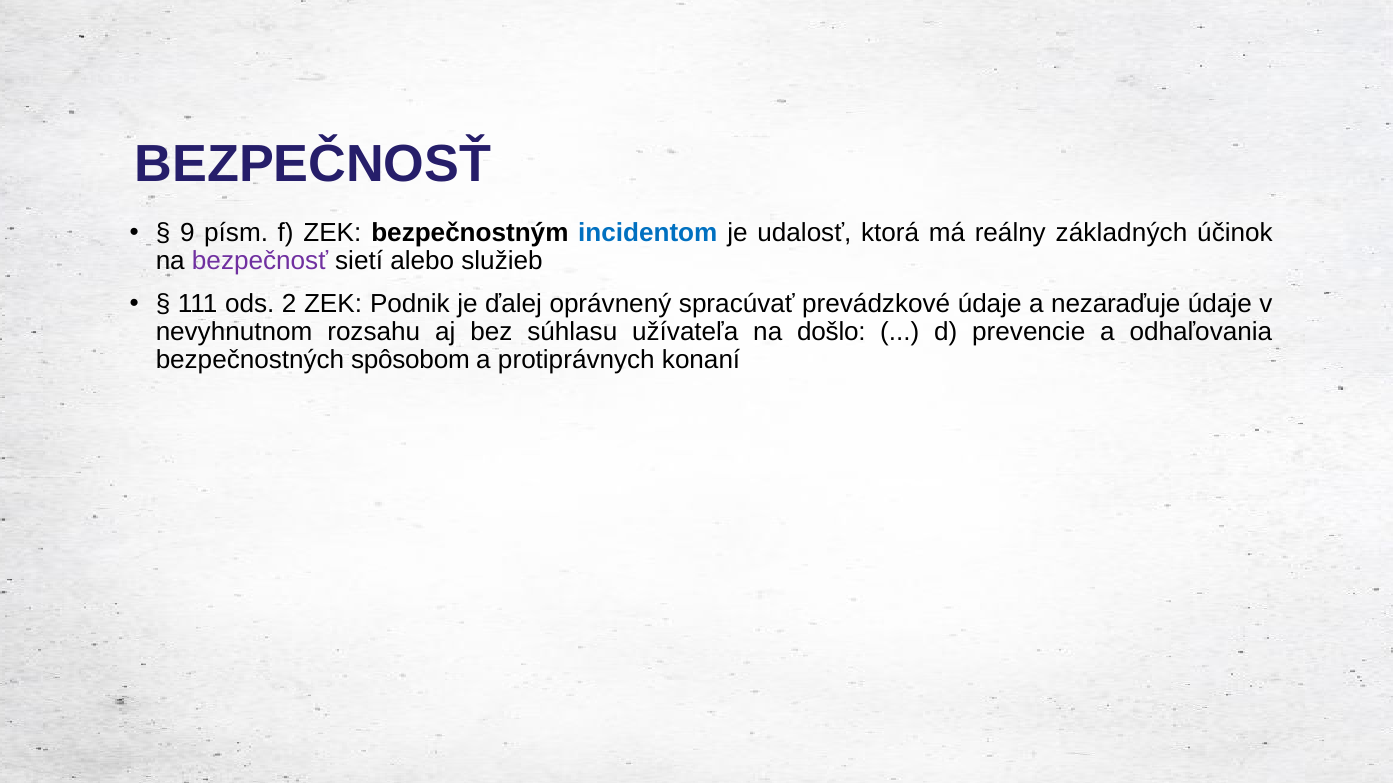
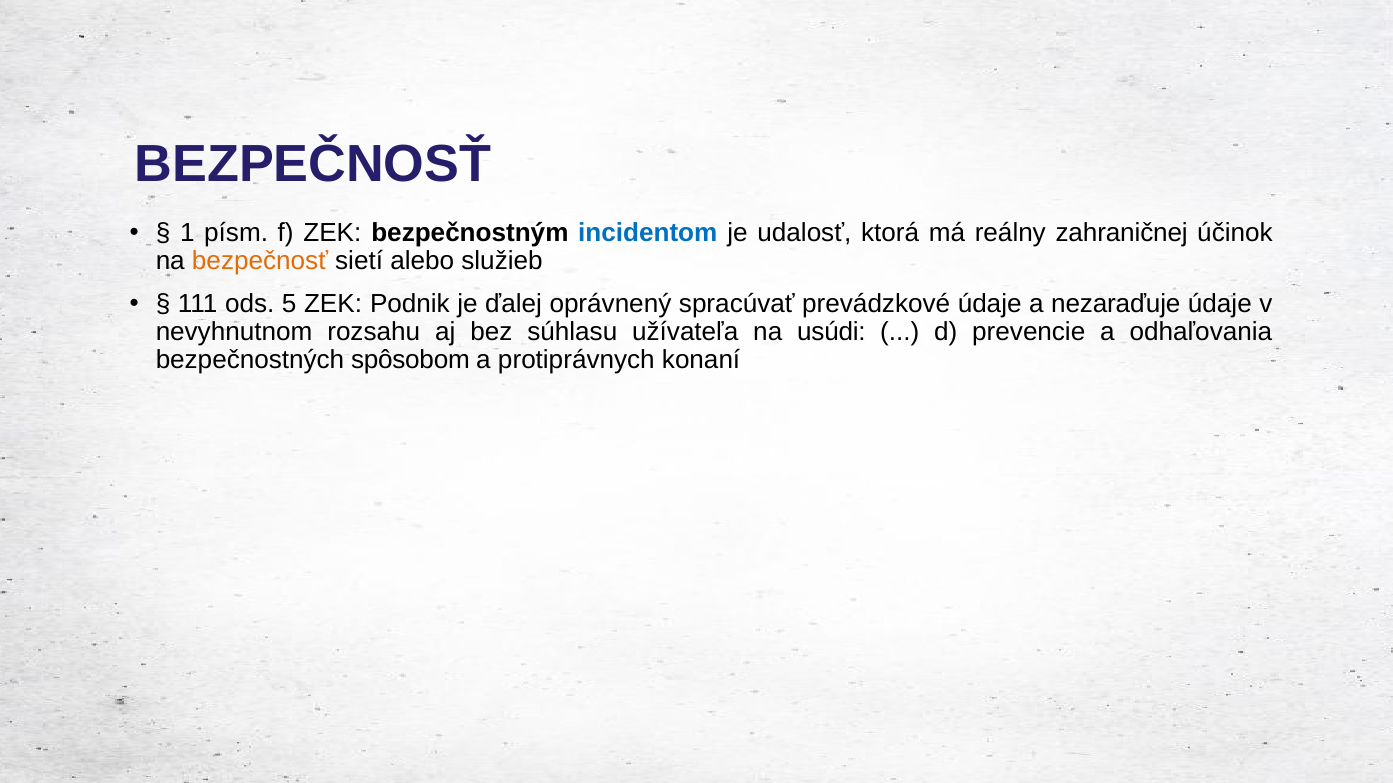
9: 9 -> 1 (187, 233)
základných: základných -> zahraničnej (1122, 233)
bezpečnosť colour: purple -> orange (260, 261)
2: 2 -> 5 (289, 304)
došlo: došlo -> usúdi (831, 332)
